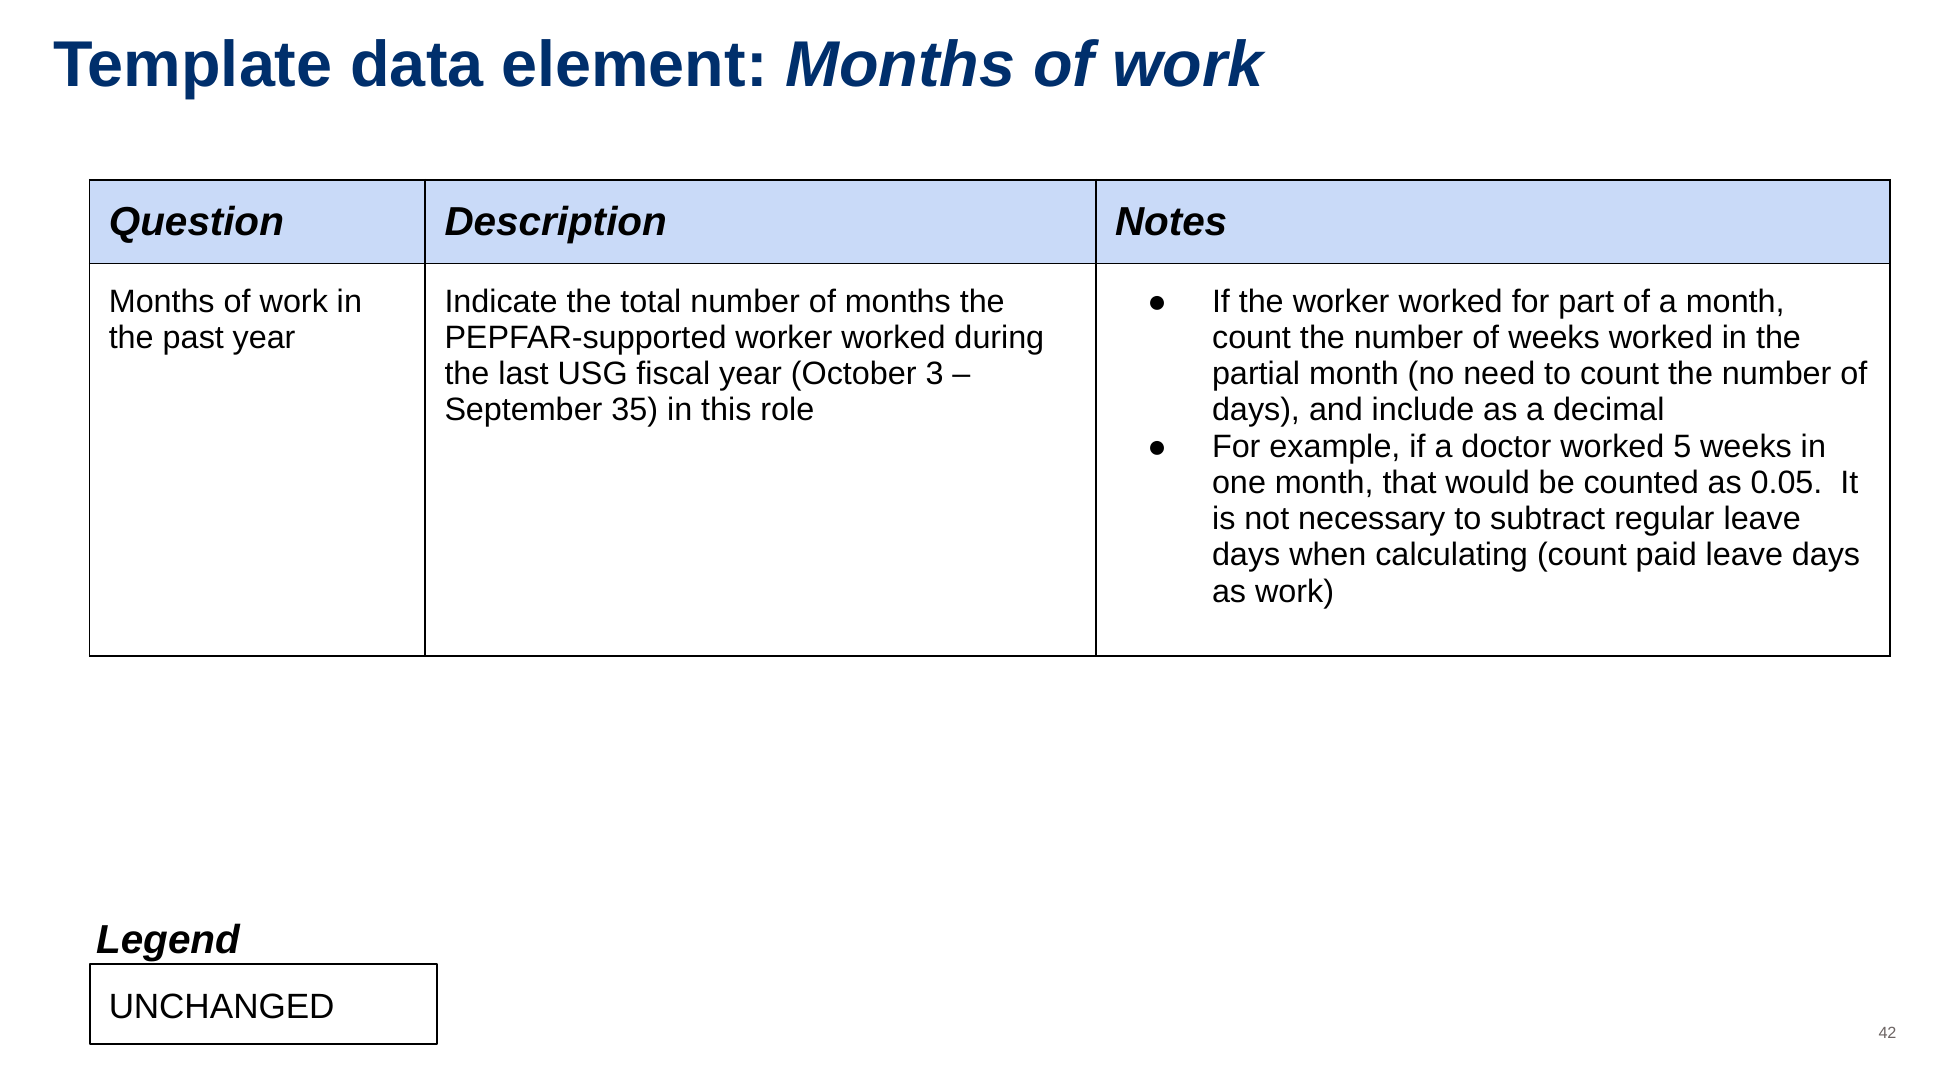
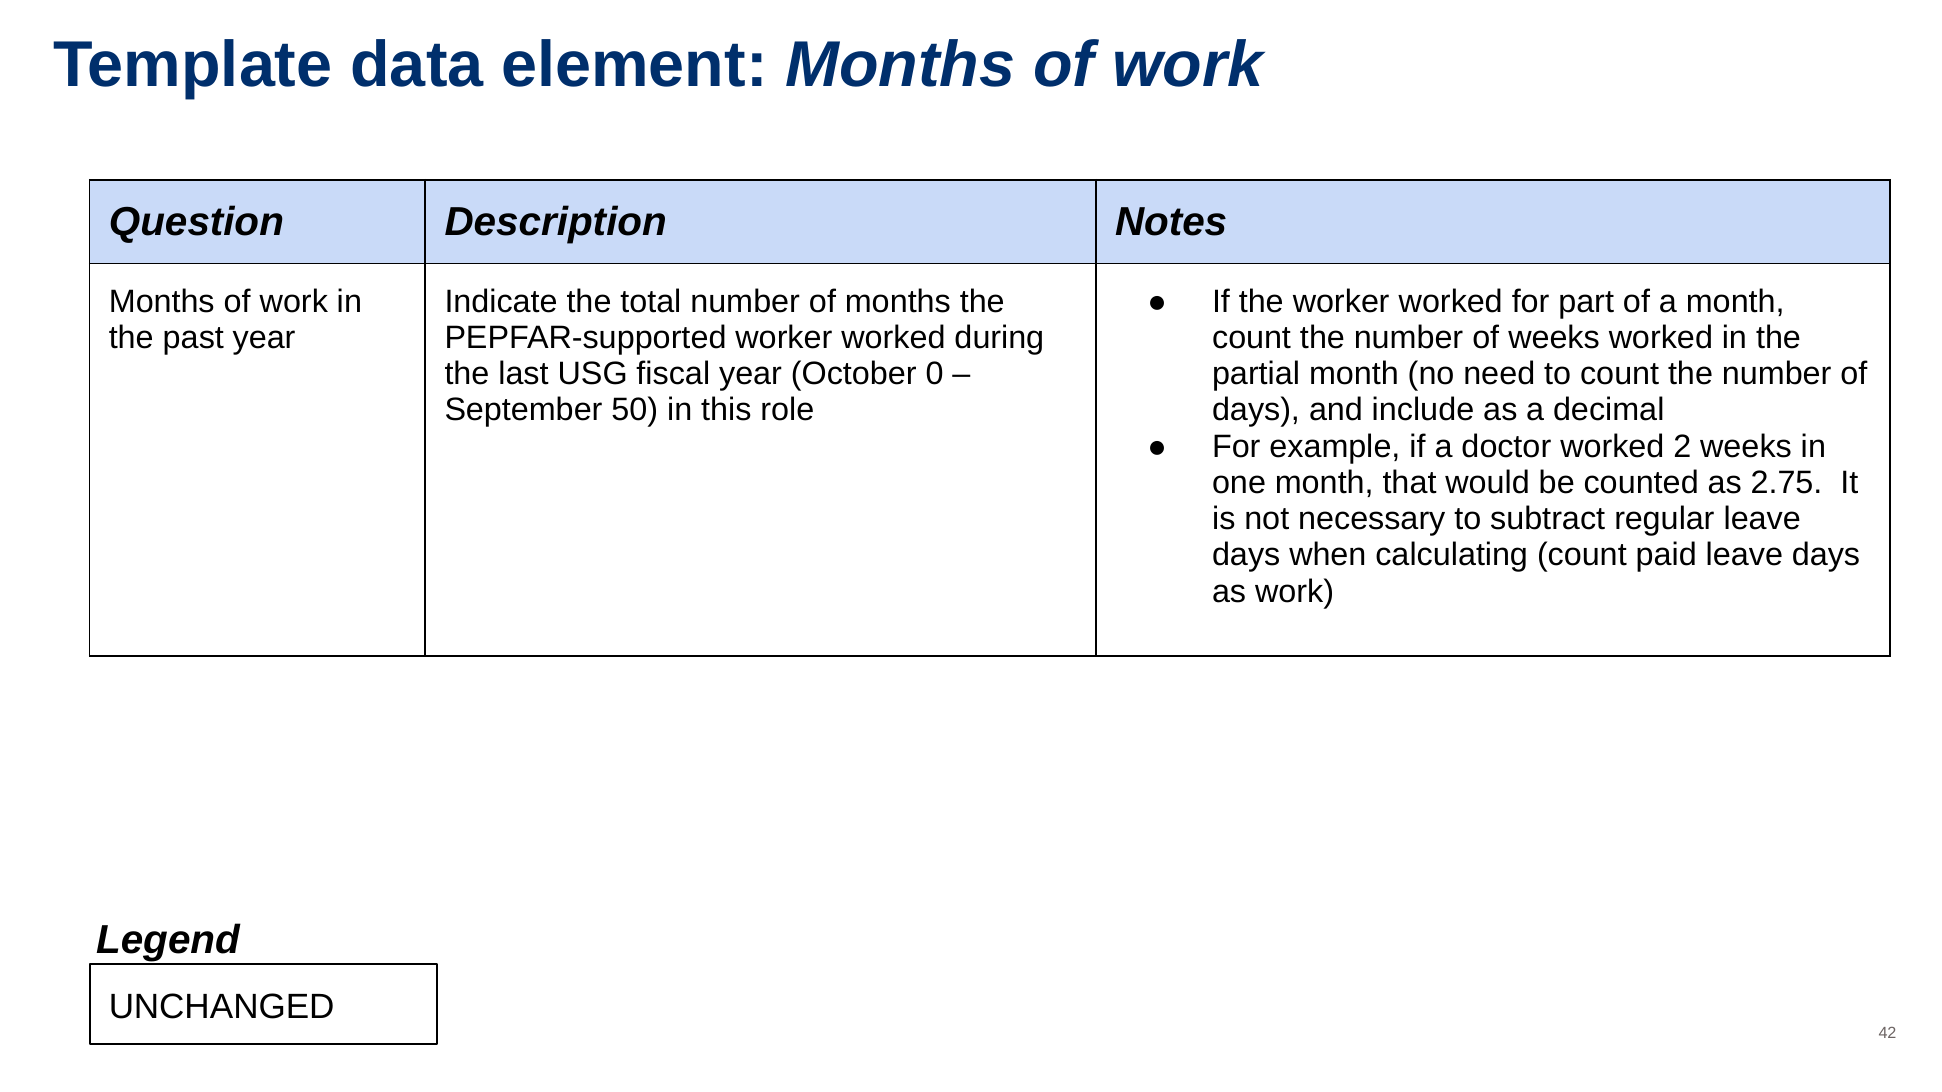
3: 3 -> 0 (935, 374)
35: 35 -> 50 (635, 410)
5: 5 -> 2 (1682, 447)
0.05: 0.05 -> 2.75 (1786, 483)
